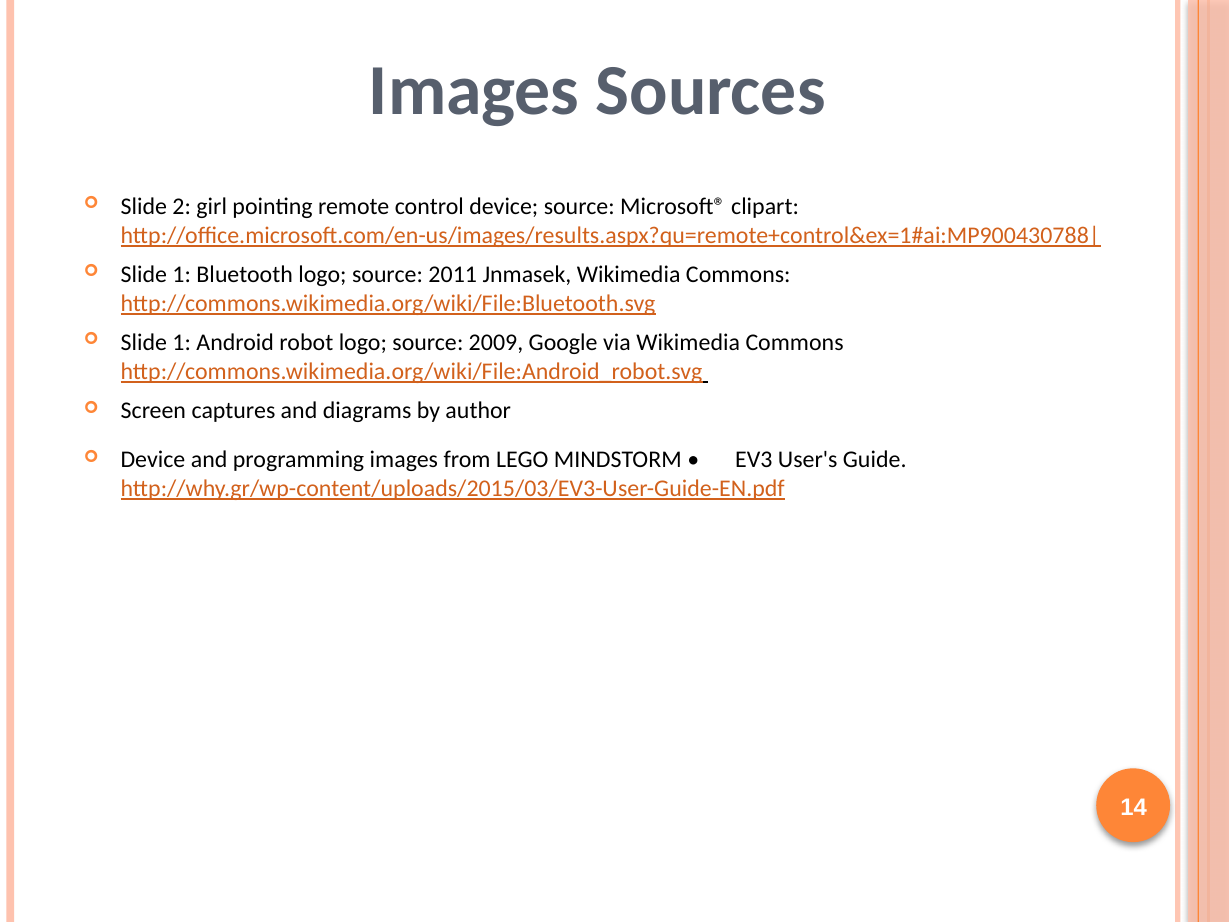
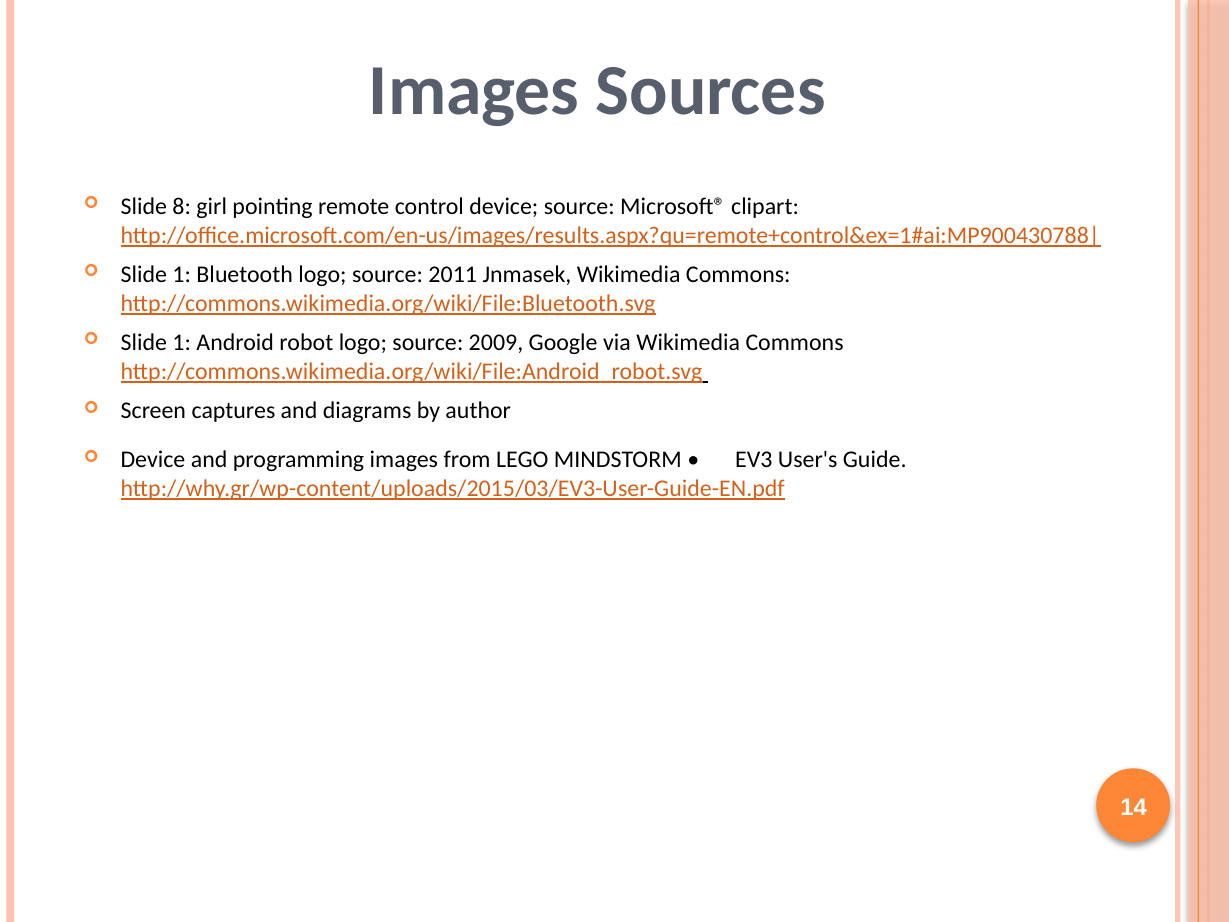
2: 2 -> 8 (182, 207)
